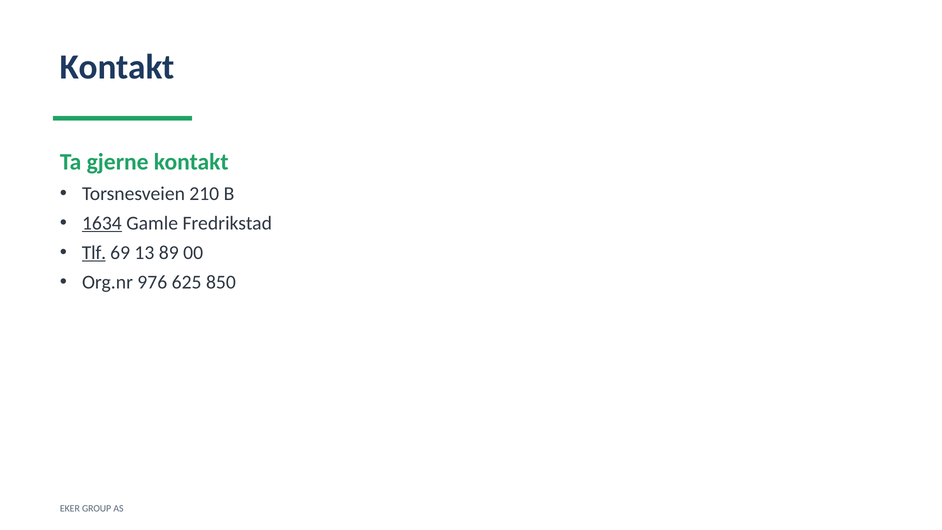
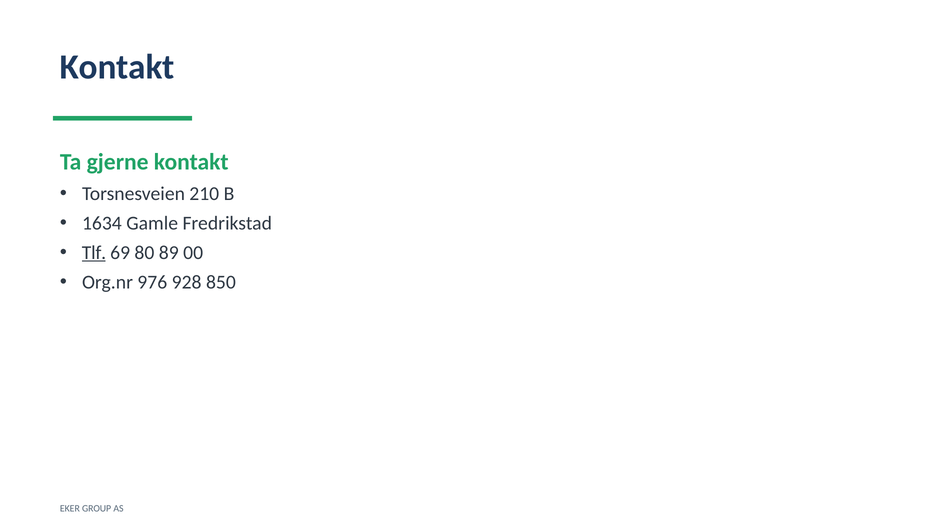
1634 underline: present -> none (102, 223)
13: 13 -> 80 (144, 253)
625: 625 -> 928 (187, 282)
